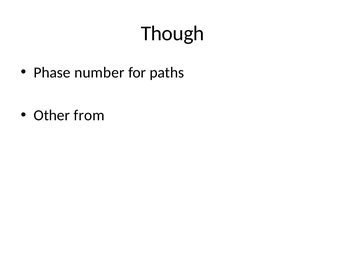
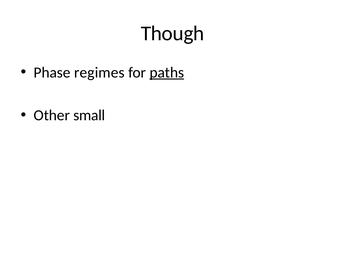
number: number -> regimes (99, 72)
paths underline: none -> present (167, 72)
from: from -> small (89, 115)
